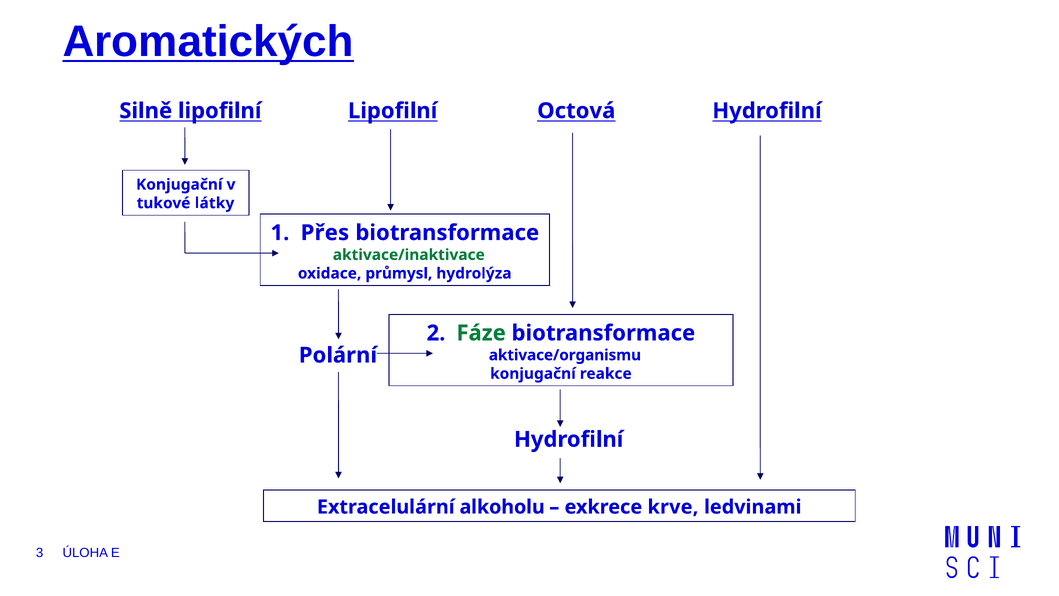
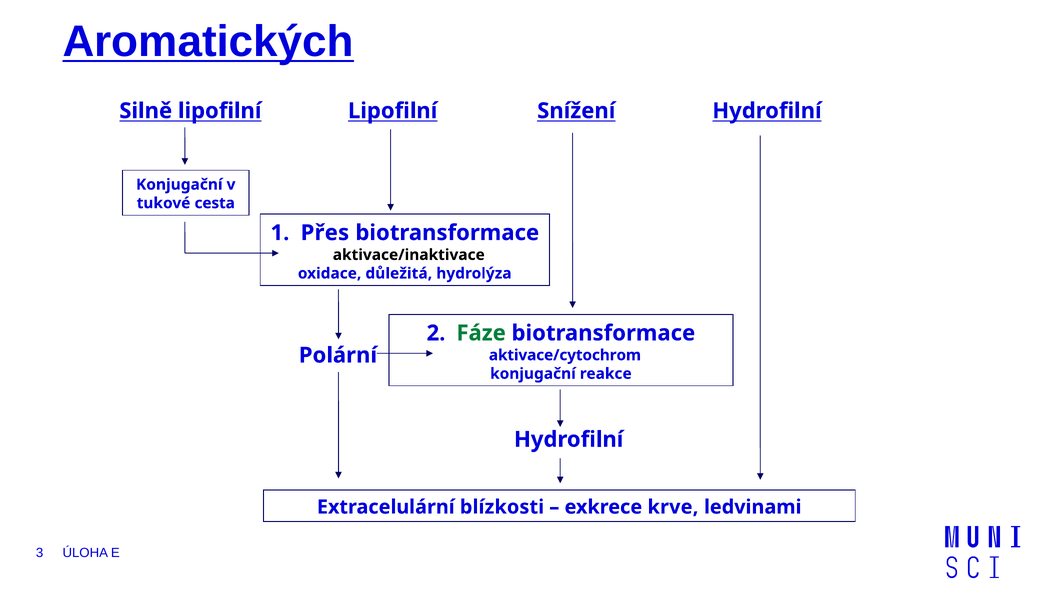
Octová: Octová -> Snížení (576, 111)
látky: látky -> cesta (215, 203)
aktivace/inaktivace colour: green -> black (409, 255)
průmysl: průmysl -> důležitá (399, 273)
aktivace/organismu: aktivace/organismu -> aktivace/cytochrom (565, 355)
alkoholu: alkoholu -> blízkosti (502, 507)
